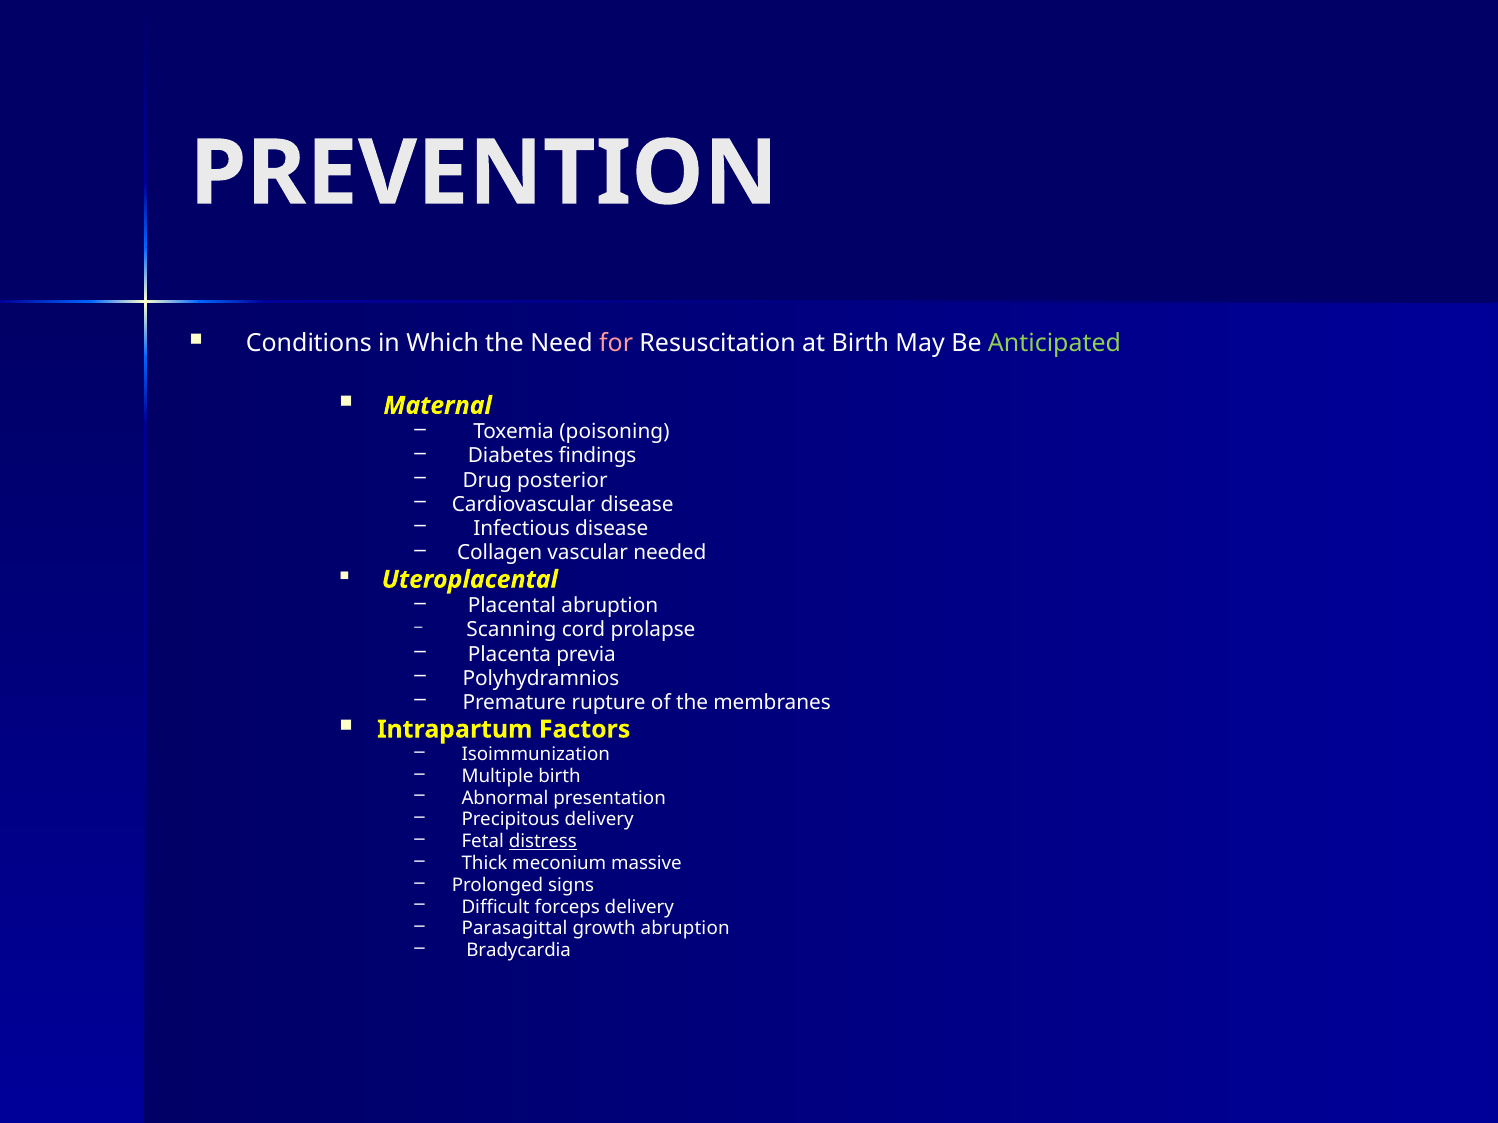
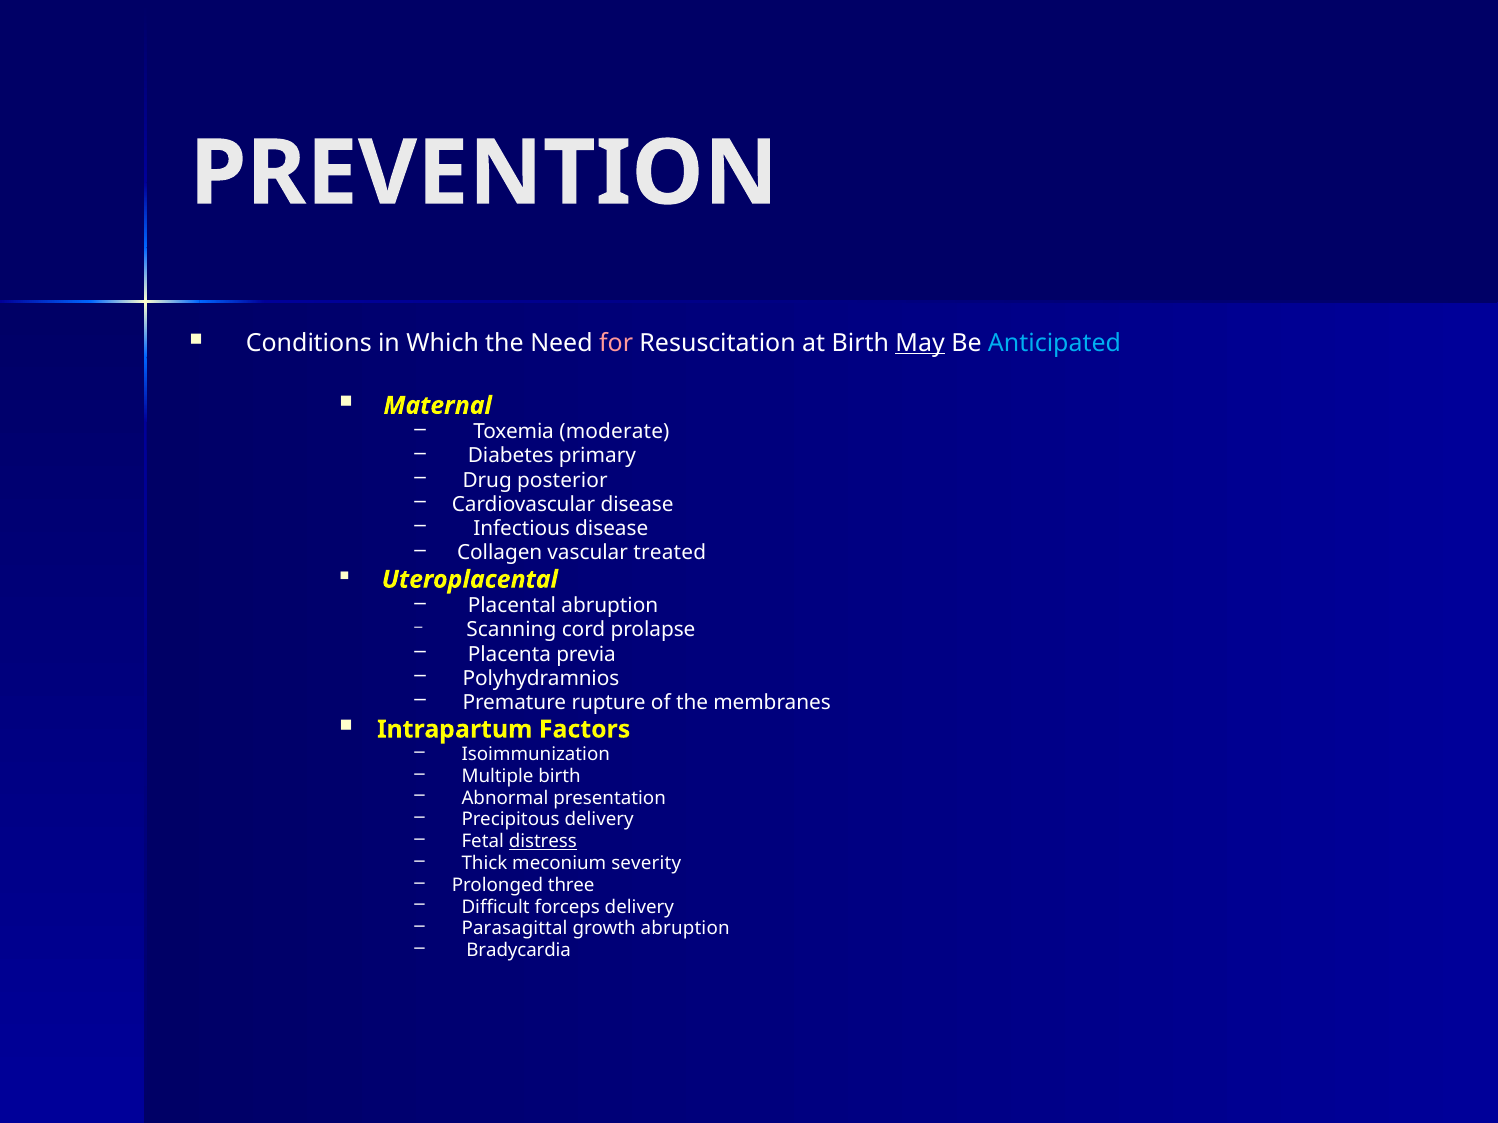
May underline: none -> present (920, 343)
Anticipated colour: light green -> light blue (1054, 343)
poisoning: poisoning -> moderate (614, 432)
findings: findings -> primary (597, 456)
needed: needed -> treated (670, 553)
massive: massive -> severity (646, 864)
signs: signs -> three (571, 886)
